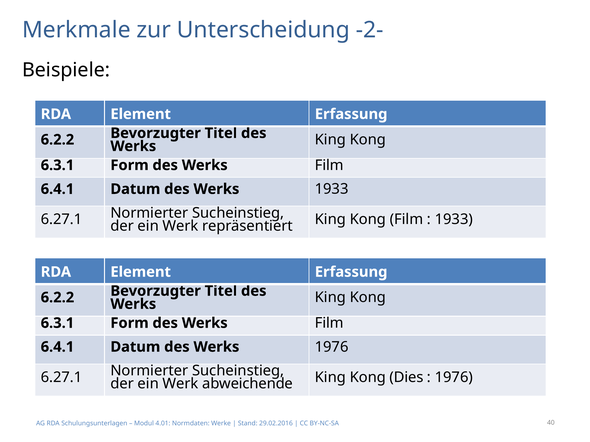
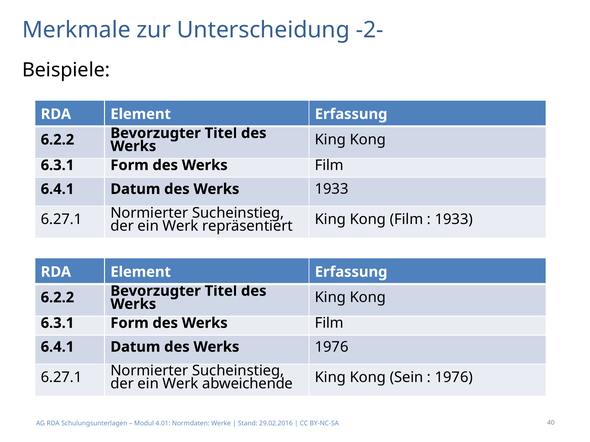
Dies: Dies -> Sein (406, 378)
